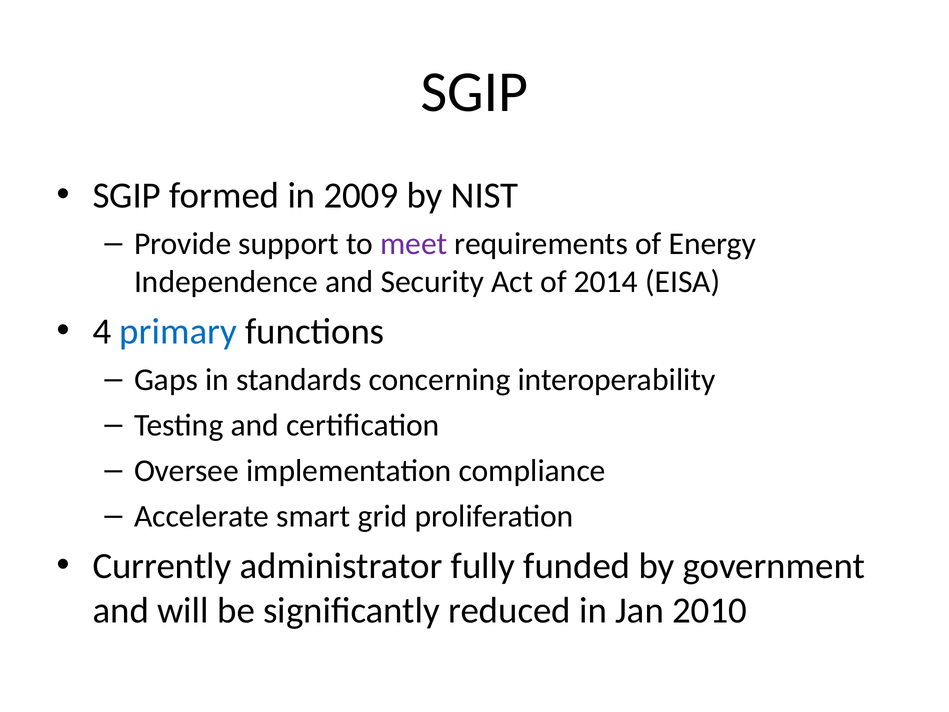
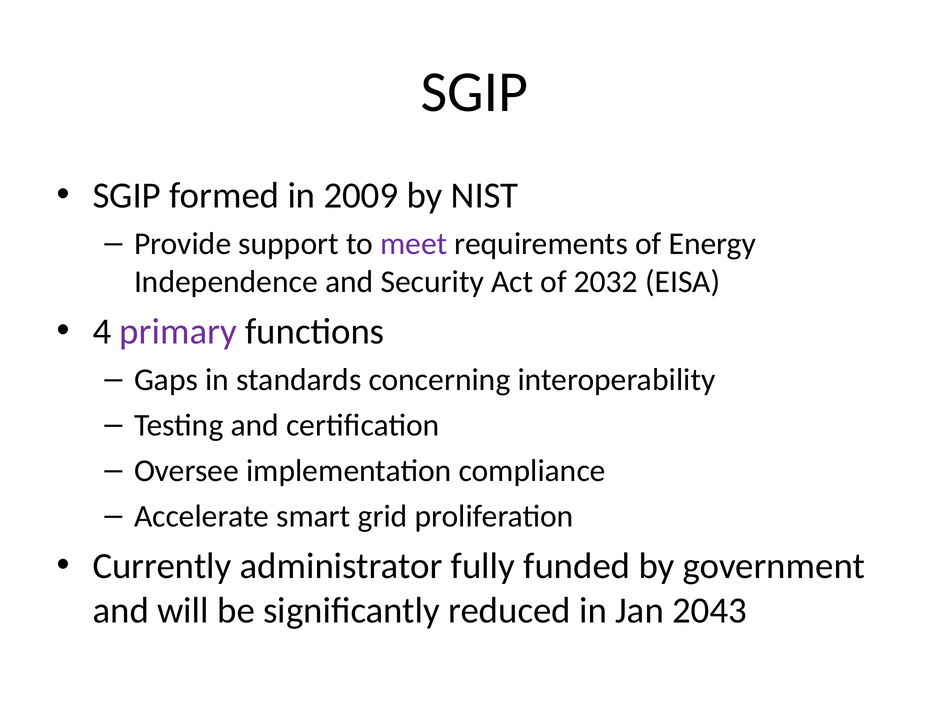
2014: 2014 -> 2032 (606, 282)
primary colour: blue -> purple (178, 332)
2010: 2010 -> 2043 (710, 610)
